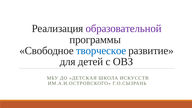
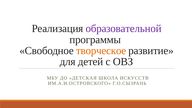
творческое colour: blue -> orange (101, 51)
